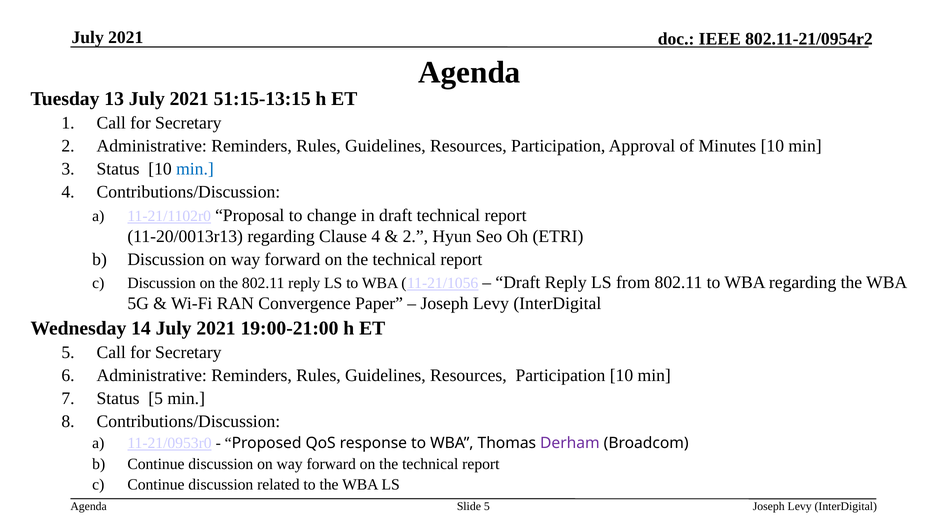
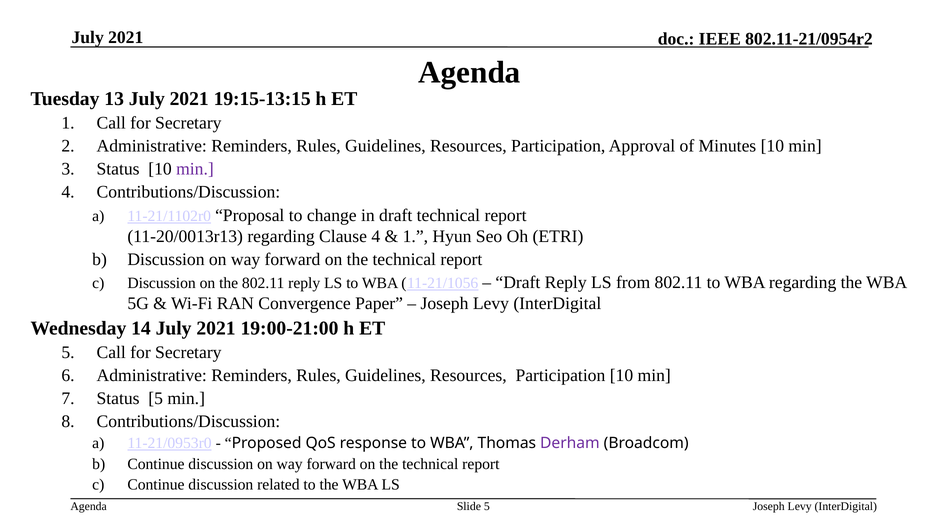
51:15-13:15: 51:15-13:15 -> 19:15-13:15 (262, 99)
min colour: blue -> purple (195, 169)
2: 2 -> 1 (415, 236)
